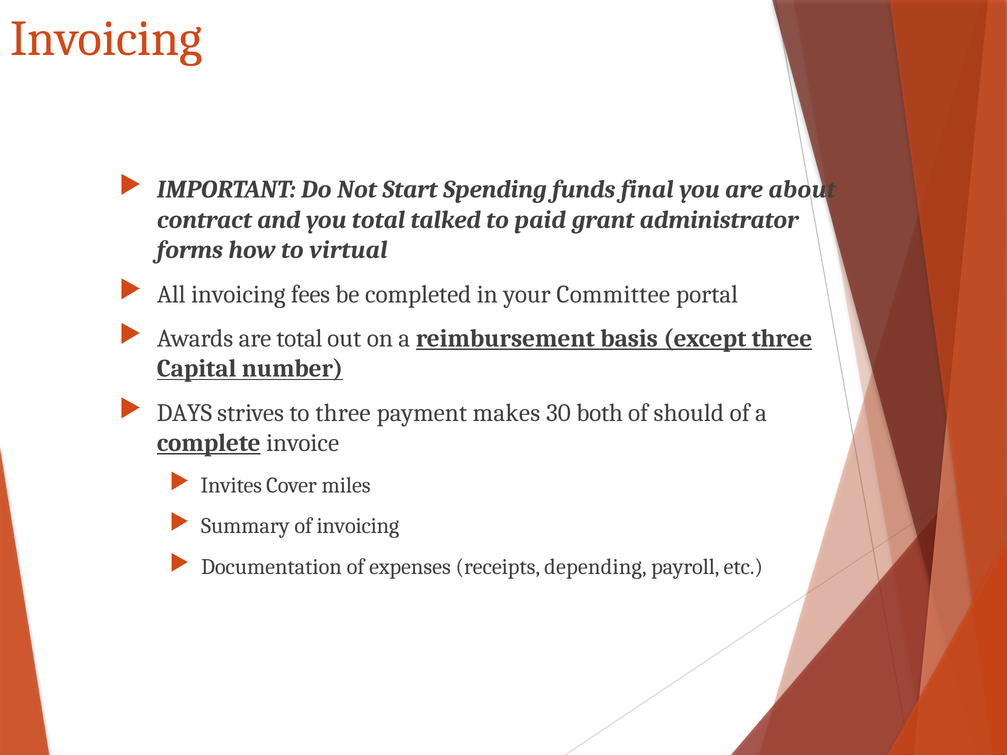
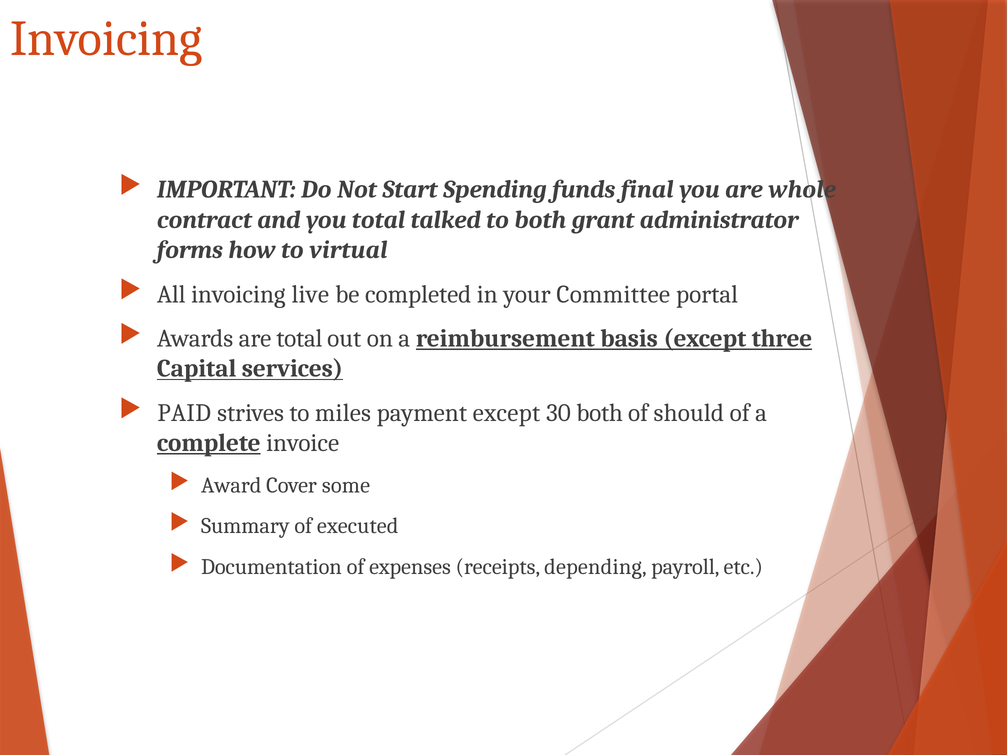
about: about -> whole (802, 190)
to paid: paid -> both (540, 220)
fees: fees -> live (310, 294)
number: number -> services (292, 369)
DAYS: DAYS -> PAID (184, 413)
to three: three -> miles (343, 413)
payment makes: makes -> except (506, 413)
Invites: Invites -> Award (231, 485)
miles: miles -> some (346, 485)
of invoicing: invoicing -> executed (358, 526)
